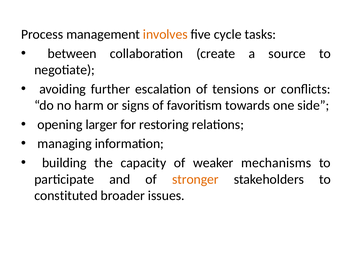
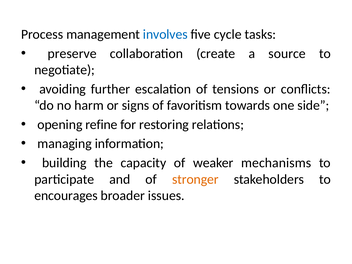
involves colour: orange -> blue (165, 34)
between: between -> preserve (72, 54)
larger: larger -> refine (101, 125)
constituted: constituted -> encourages (66, 196)
